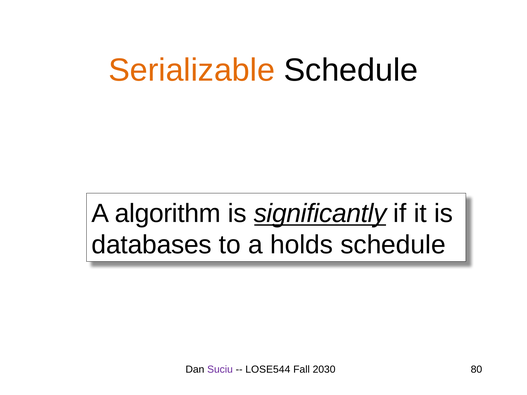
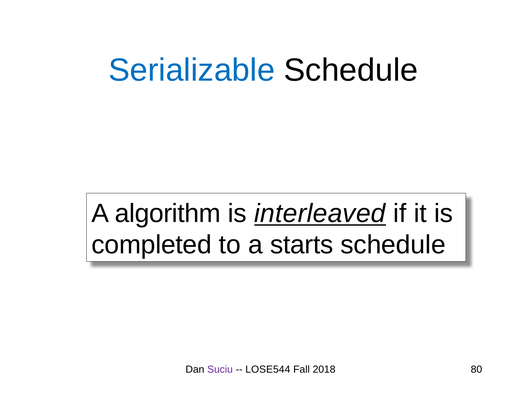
Serializable colour: orange -> blue (192, 70)
significantly: significantly -> interleaved (320, 213)
databases: databases -> completed (152, 245)
holds: holds -> starts (302, 245)
2030: 2030 -> 2018 (324, 370)
